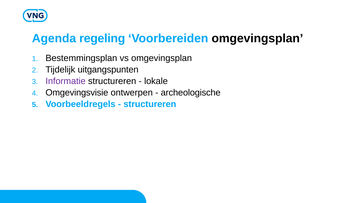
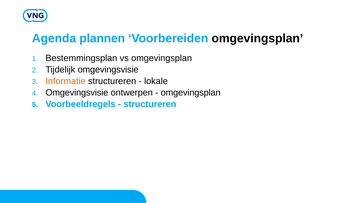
regeling: regeling -> plannen (102, 38)
Tijdelijk uitgangspunten: uitgangspunten -> omgevingsvisie (108, 70)
Informatie colour: purple -> orange (66, 81)
archeologische: archeologische -> omgevingsplan (191, 93)
